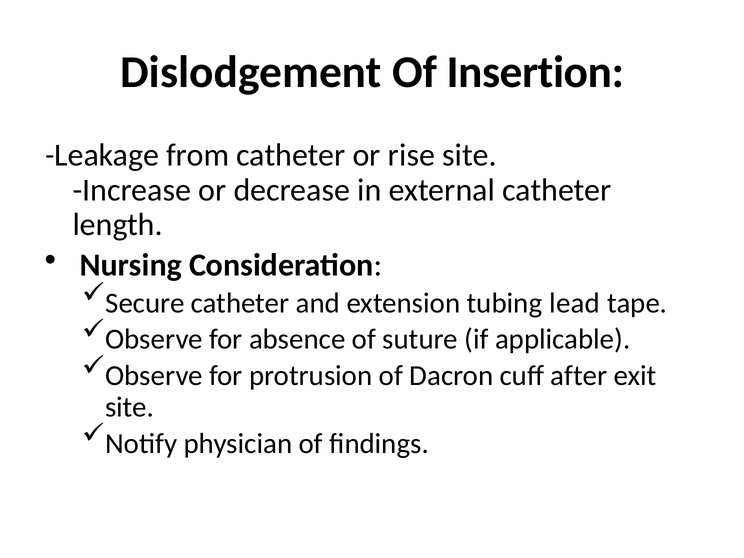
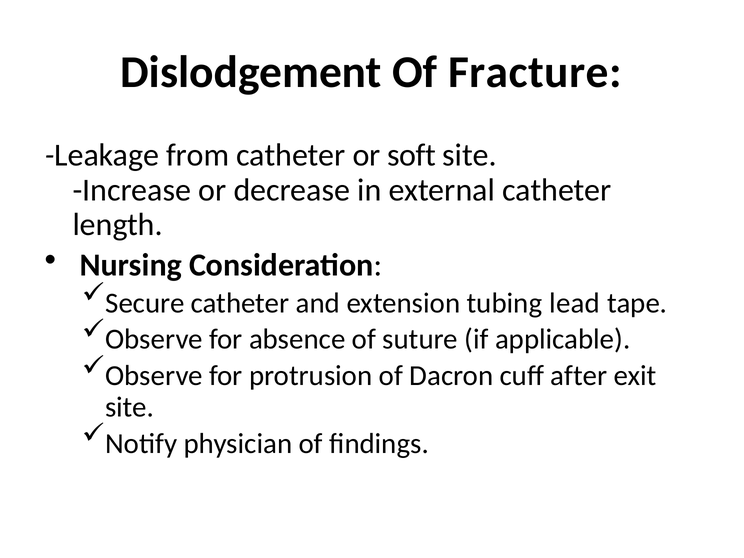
Insertion: Insertion -> Fracture (535, 72)
rise: rise -> soft (412, 155)
